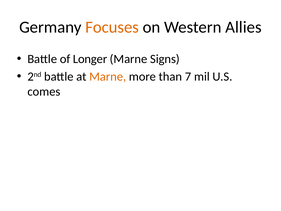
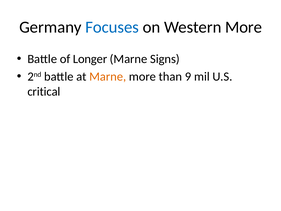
Focuses colour: orange -> blue (112, 27)
Western Allies: Allies -> More (244, 27)
7: 7 -> 9 (188, 76)
comes: comes -> critical (44, 91)
